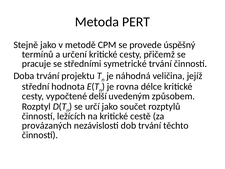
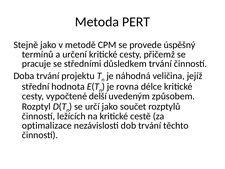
symetrické: symetrické -> důsledkem (125, 64)
provázaných: provázaných -> optimalizace (47, 125)
